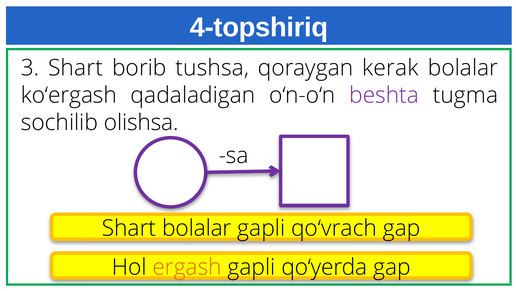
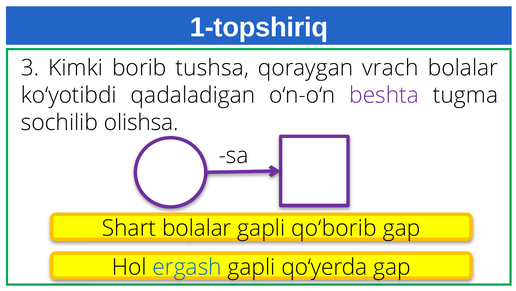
4-topshiriq: 4-topshiriq -> 1-topshiriq (259, 27)
3 Shart: Shart -> Kimki (76, 68)
kerak: kerak -> vrach (390, 68)
ko‘ergash: ko‘ergash -> ko‘yotibdi (69, 95)
qo‘vrach: qo‘vrach -> qo‘borib (334, 228)
ergash colour: orange -> blue (187, 266)
